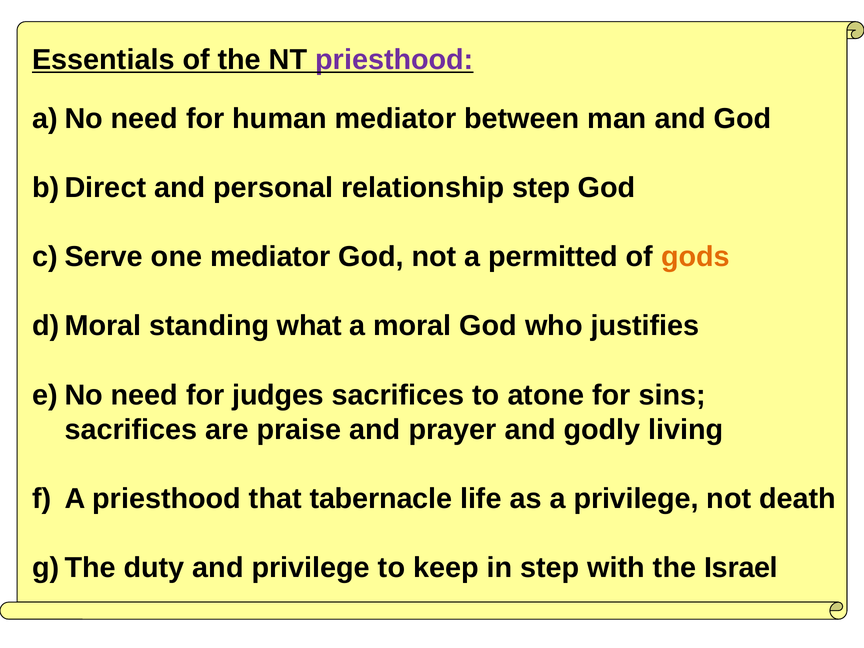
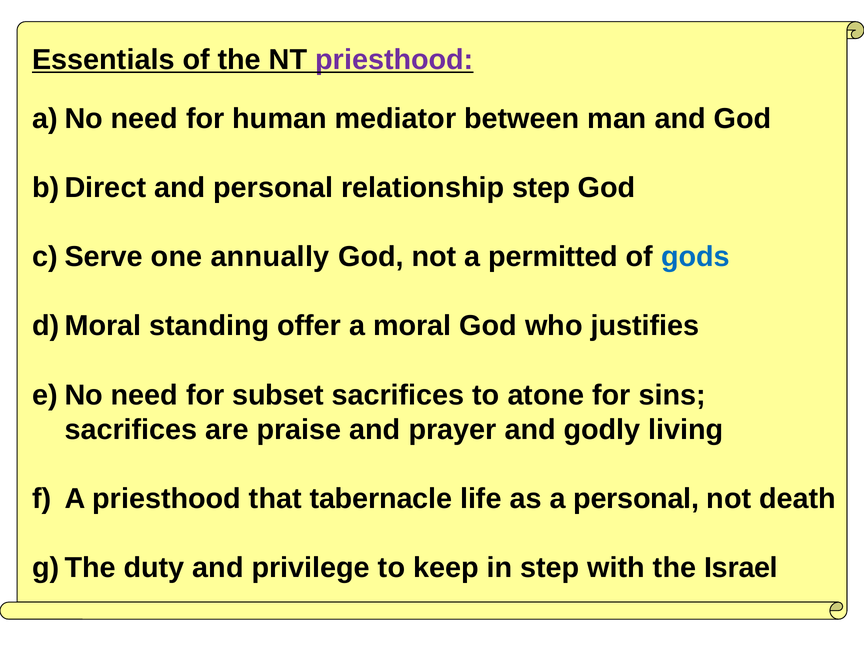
one mediator: mediator -> annually (270, 257)
gods colour: orange -> blue (695, 257)
what: what -> offer (309, 326)
judges: judges -> subset (278, 395)
a privilege: privilege -> personal (636, 499)
